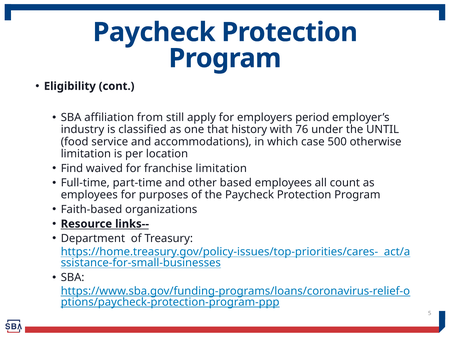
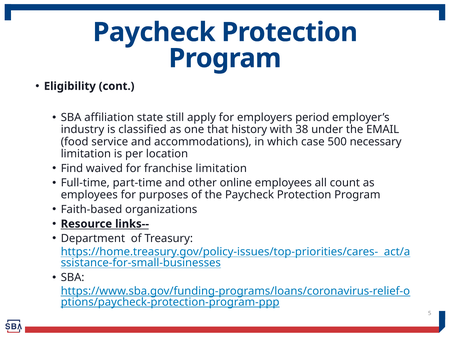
from: from -> state (150, 118)
76: 76 -> 38 (302, 130)
UNTIL: UNTIL -> EMAIL (383, 130)
otherwise: otherwise -> necessary (376, 142)
based: based -> online (236, 183)
